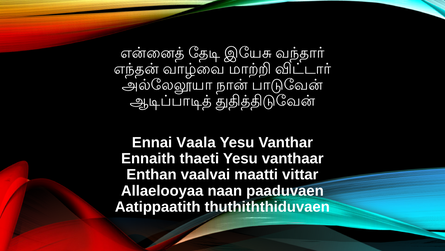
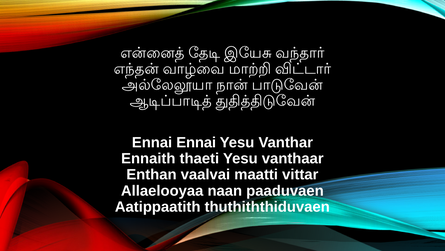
Ennai Vaala: Vaala -> Ennai (196, 142)
